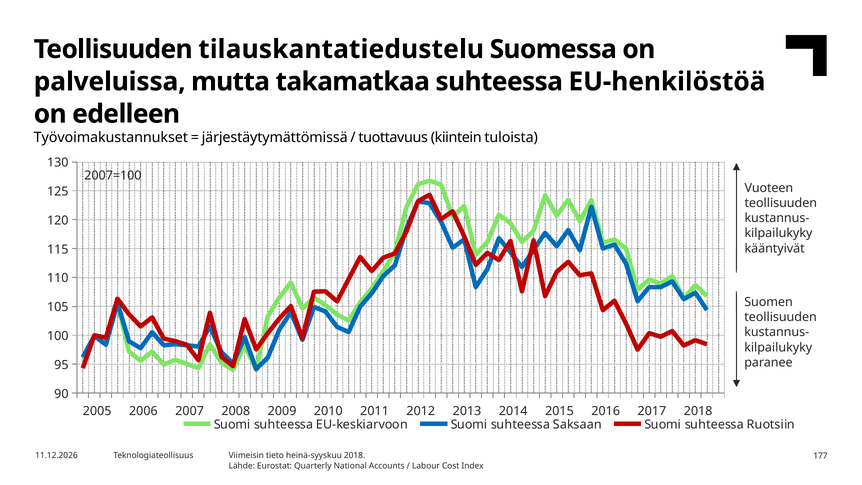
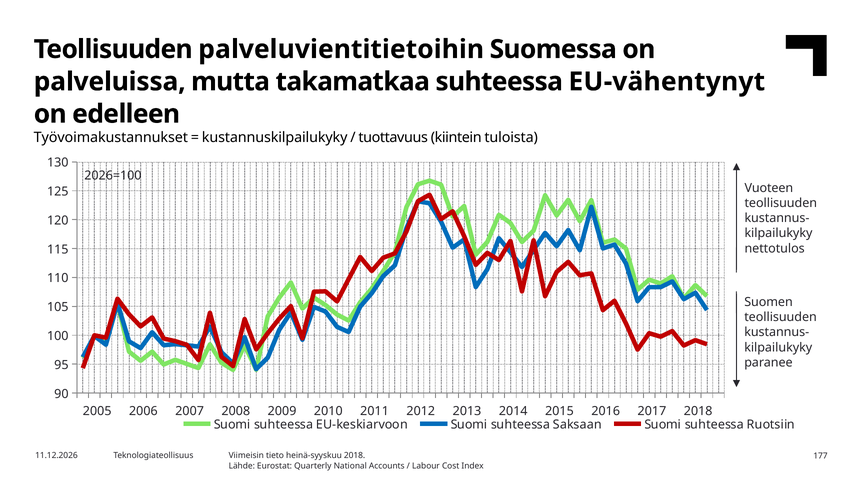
tilauskantatiedustelu: tilauskantatiedustelu -> palveluvientitietoihin (341, 49)
EU-henkilöstöä: EU-henkilöstöä -> EU-vähentynyt (667, 82)
järjestäytymättömissä: järjestäytymättömissä -> kustannuskilpailukyky (275, 138)
2007=100: 2007=100 -> 2026=100 (113, 176)
kääntyivät: kääntyivät -> nettotulos (775, 248)
